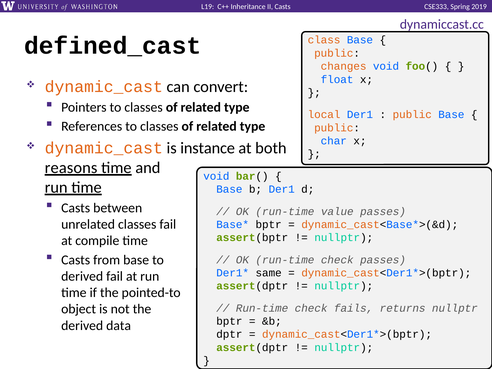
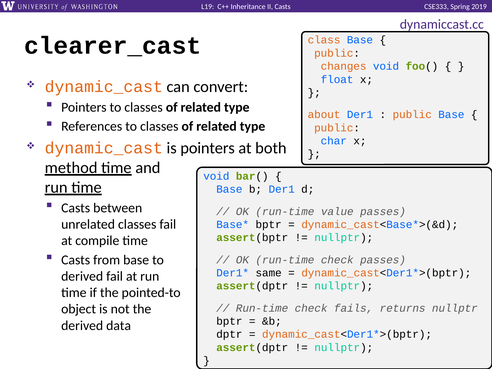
defined_cast: defined_cast -> clearer_cast (113, 46)
local: local -> about (324, 115)
is instance: instance -> pointers (208, 148)
reasons: reasons -> method (71, 168)
